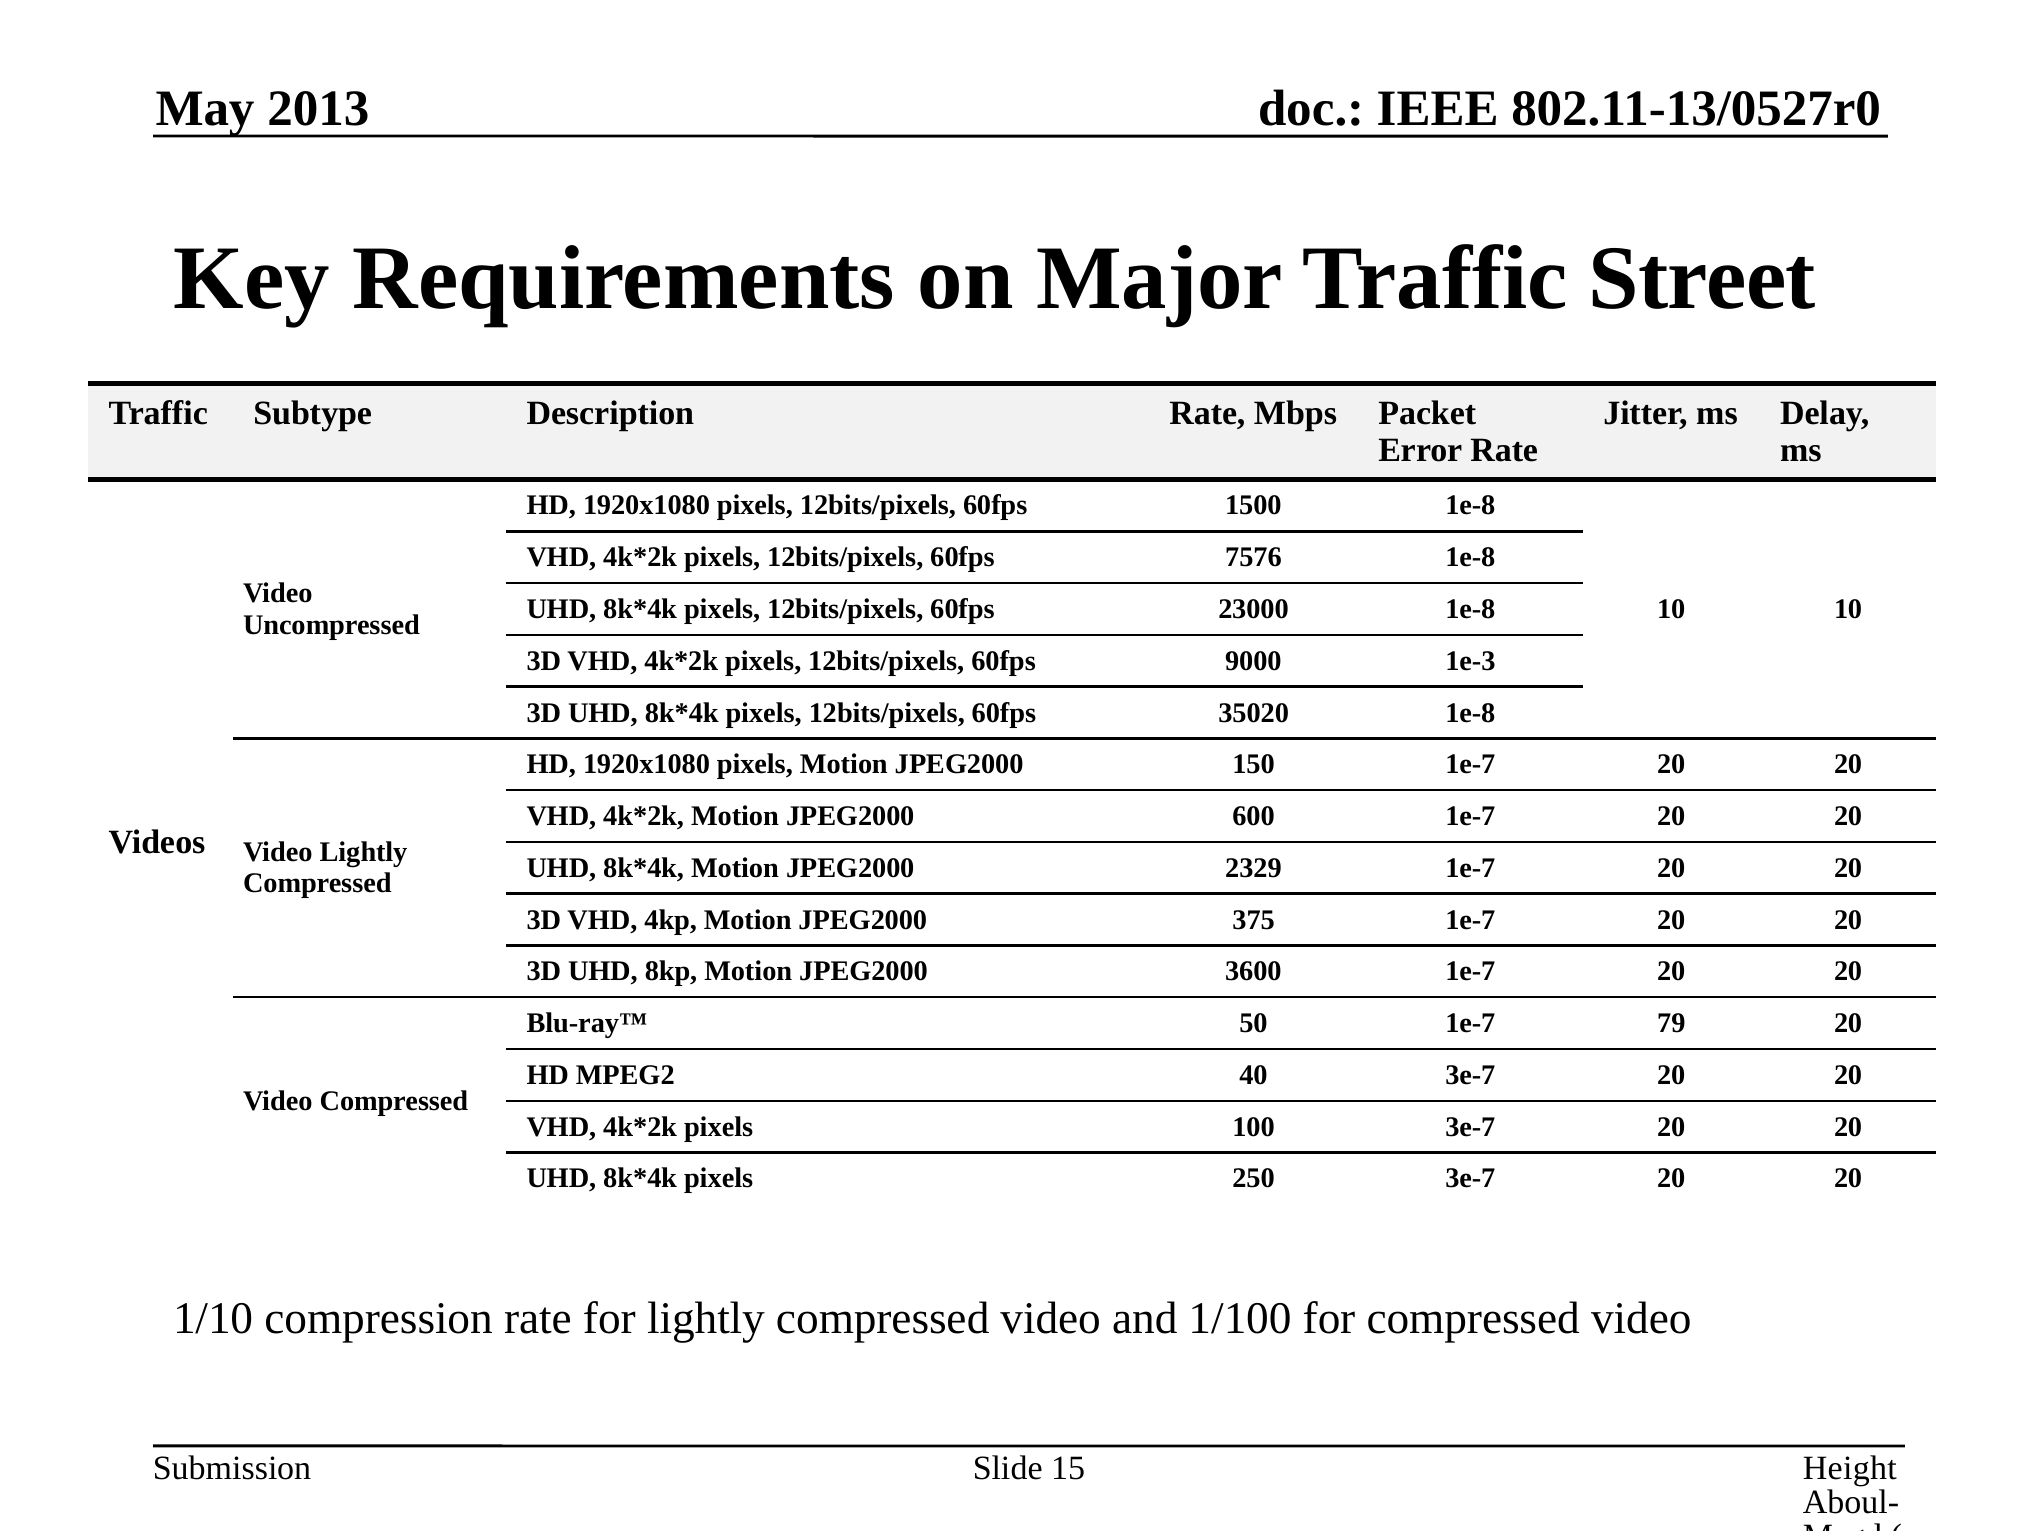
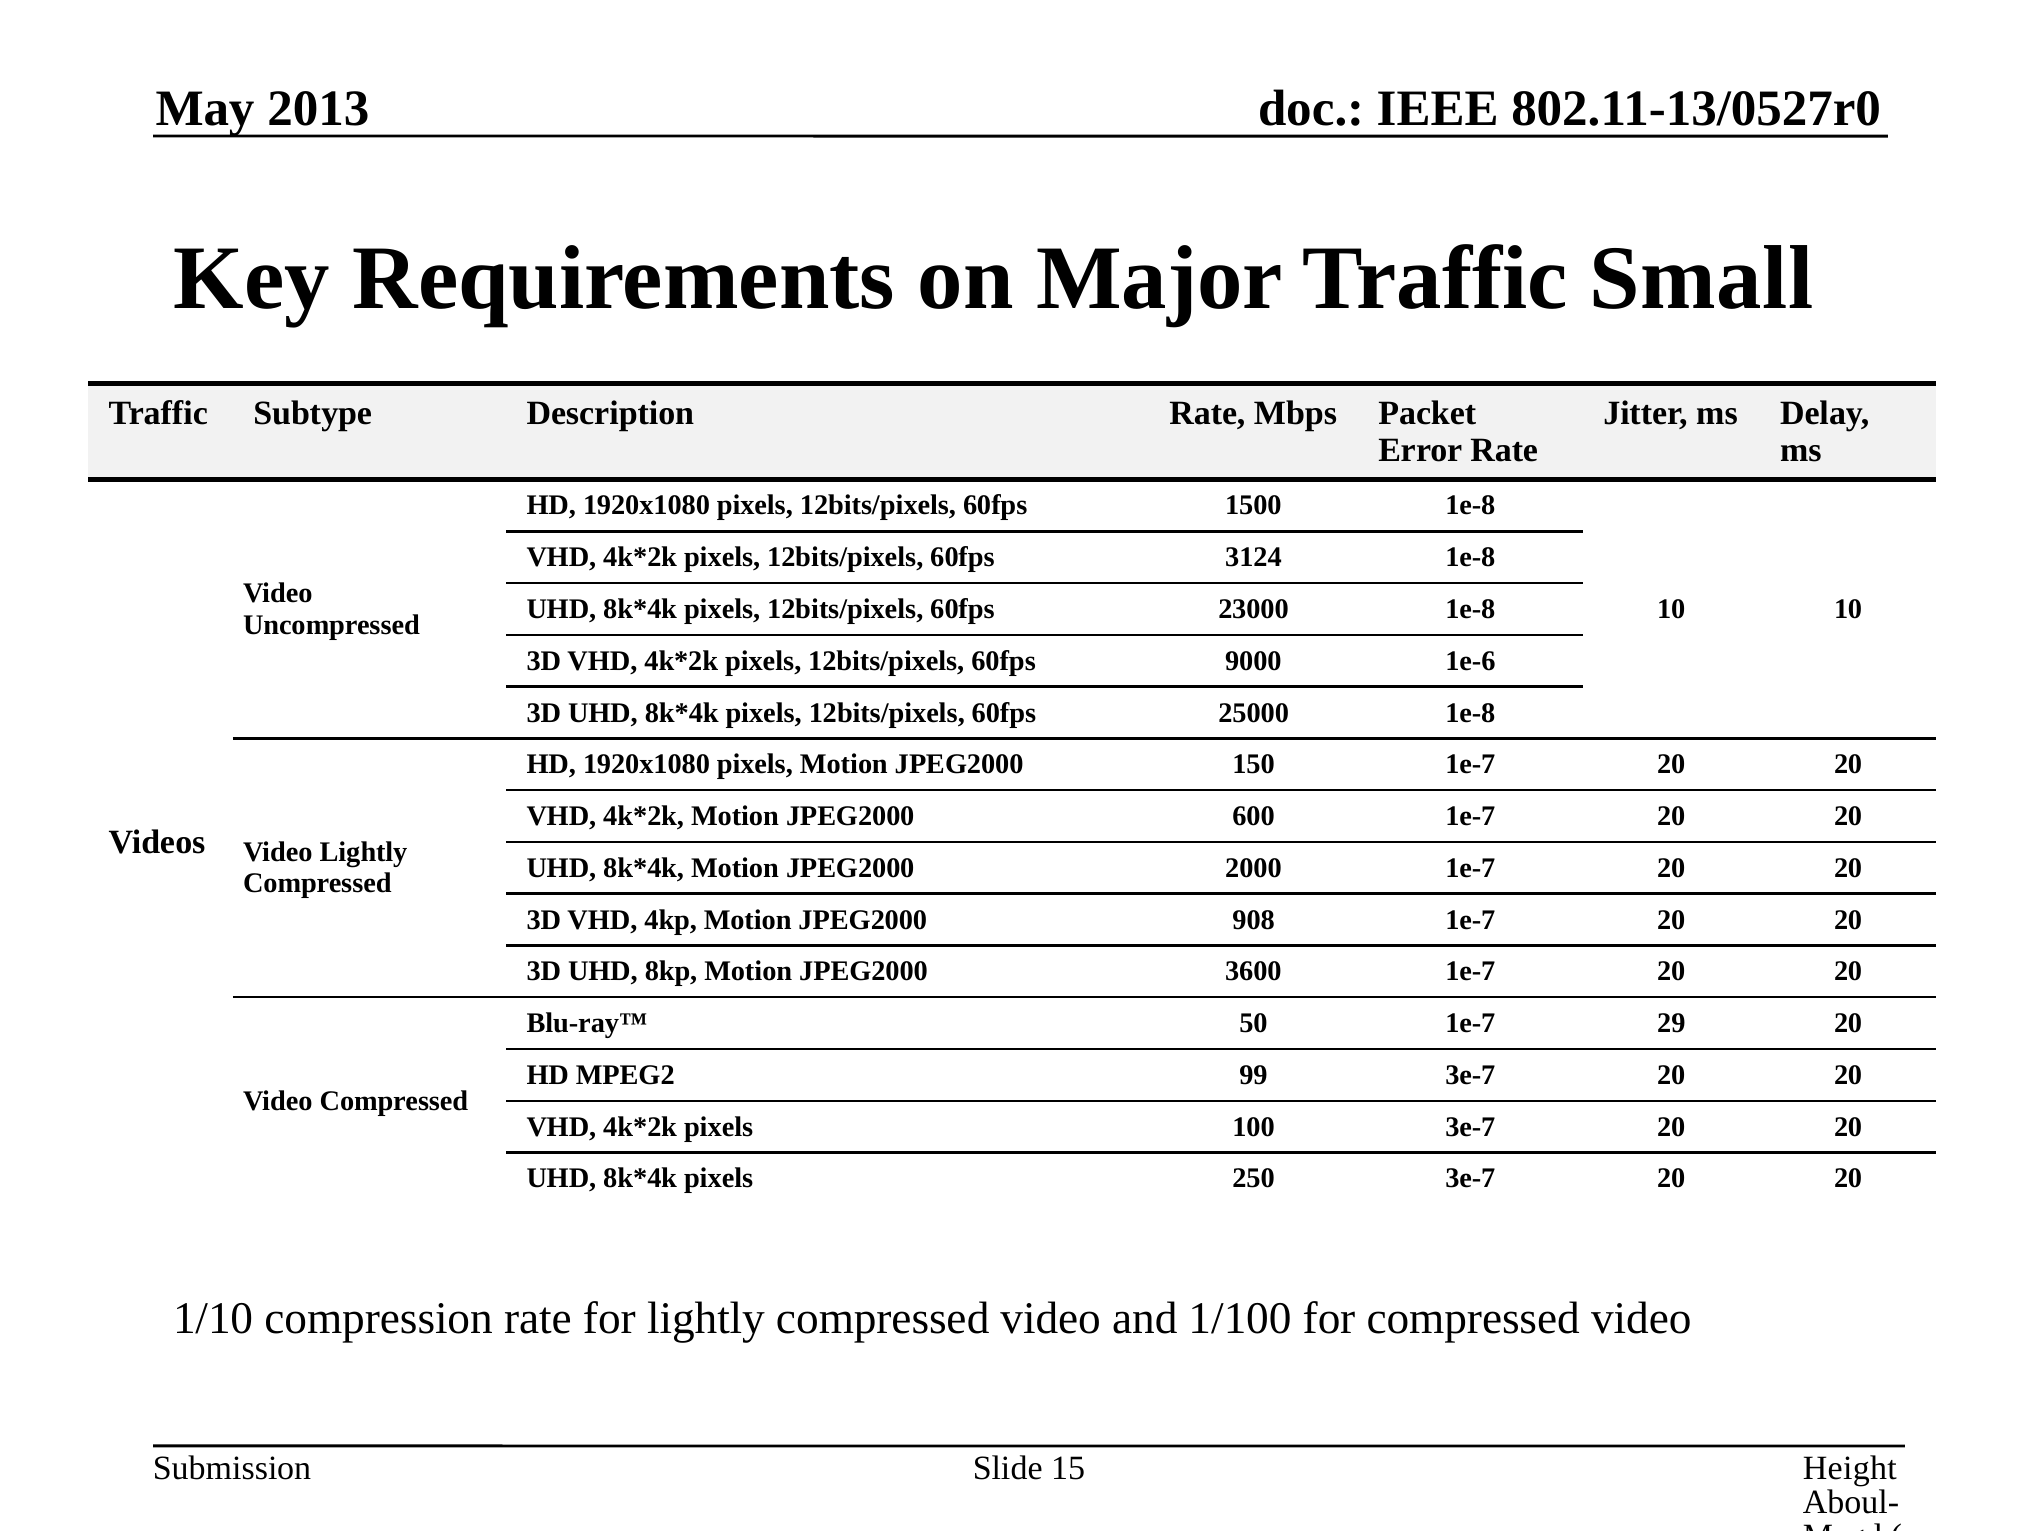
Street: Street -> Small (1701, 278)
7576: 7576 -> 3124 (1253, 557)
1e-3: 1e-3 -> 1e-6 (1470, 661)
35020: 35020 -> 25000 (1254, 713)
2329: 2329 -> 2000 (1253, 868)
375: 375 -> 908 (1254, 920)
79: 79 -> 29 (1671, 1023)
40: 40 -> 99 (1254, 1075)
